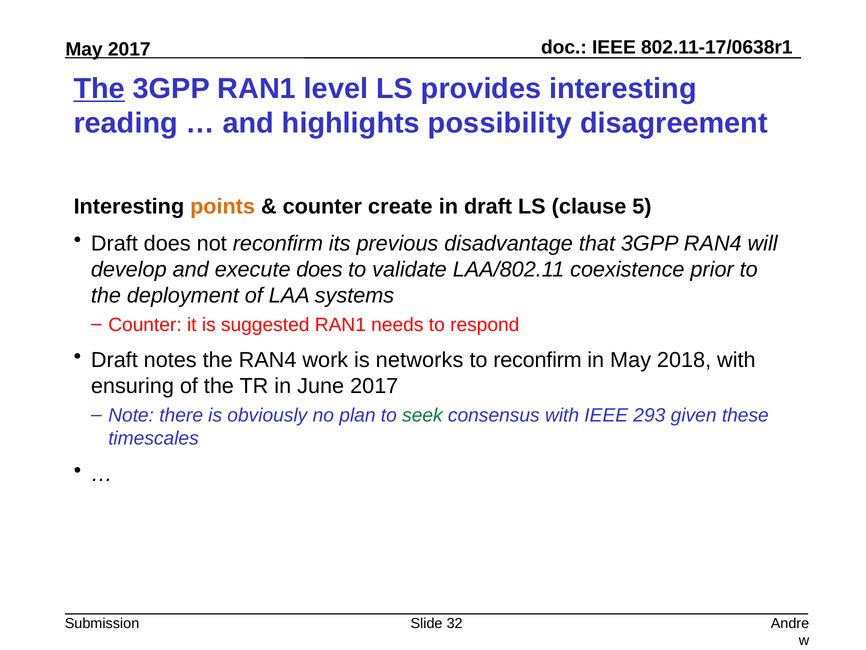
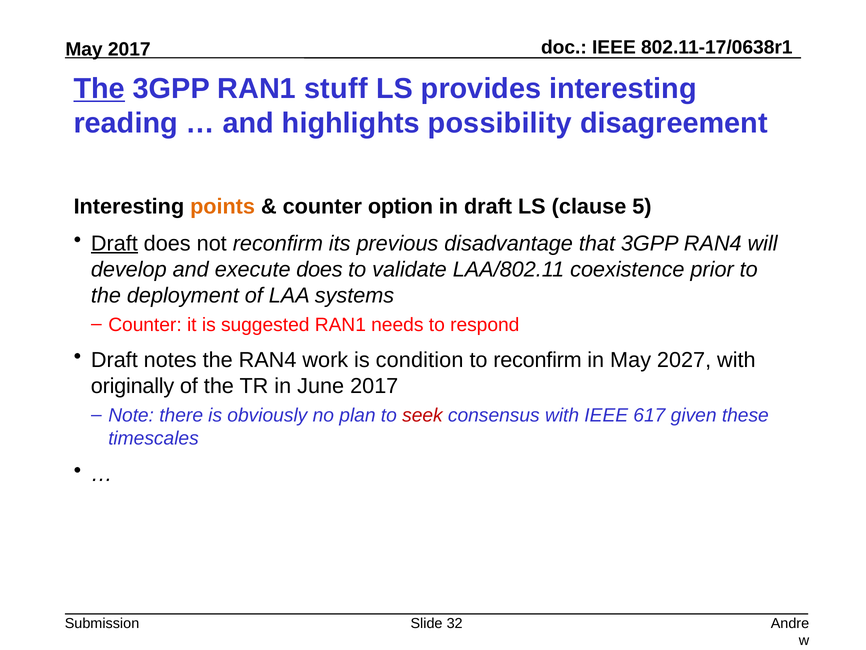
level: level -> stuff (336, 89)
create: create -> option (400, 206)
Draft underline: none -> present (114, 243)
networks: networks -> condition (420, 360)
2018: 2018 -> 2027 (684, 360)
ensuring: ensuring -> originally (133, 386)
seek colour: green -> red (422, 415)
293: 293 -> 617 (649, 415)
